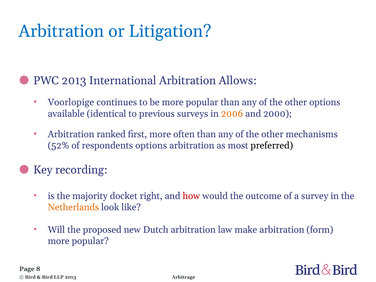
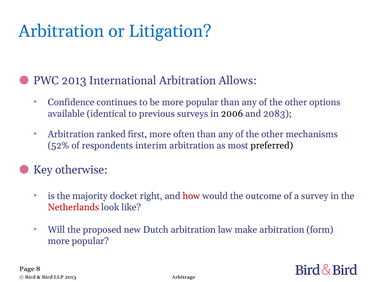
Voorlopige: Voorlopige -> Confidence (71, 102)
2006 colour: orange -> black (232, 114)
2000: 2000 -> 2083 (278, 114)
respondents options: options -> interim (151, 146)
recording: recording -> otherwise (81, 170)
Netherlands colour: orange -> red (73, 207)
